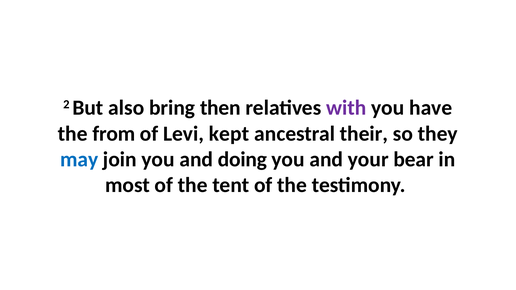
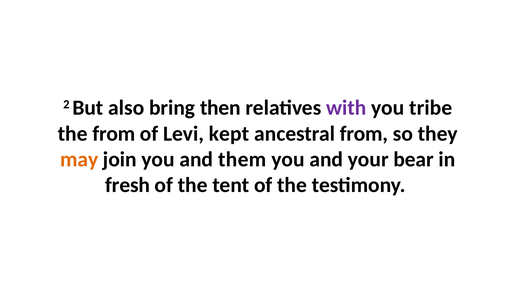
have: have -> tribe (431, 108)
ancestral their: their -> from (364, 134)
may colour: blue -> orange (79, 160)
doing: doing -> them (242, 160)
most: most -> fresh (128, 185)
